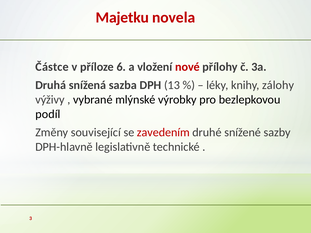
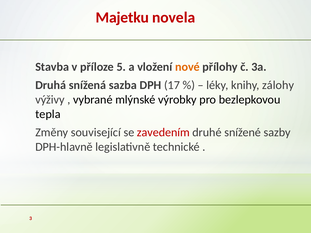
Částce: Částce -> Stavba (52, 67)
6: 6 -> 5 (121, 67)
nové colour: red -> orange (187, 67)
13: 13 -> 17 (172, 85)
podíl: podíl -> tepla (48, 114)
